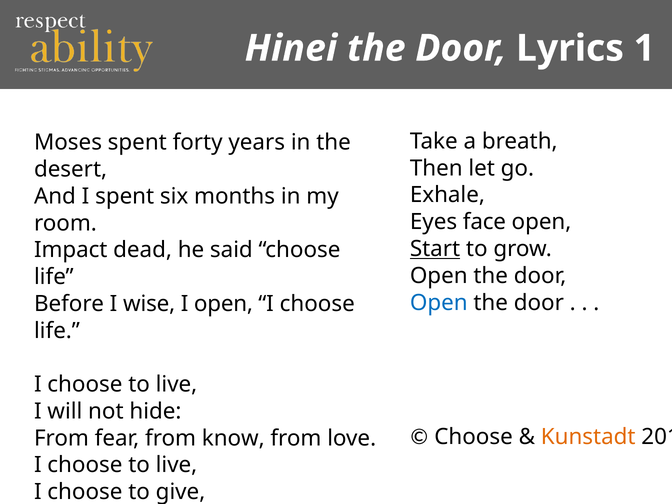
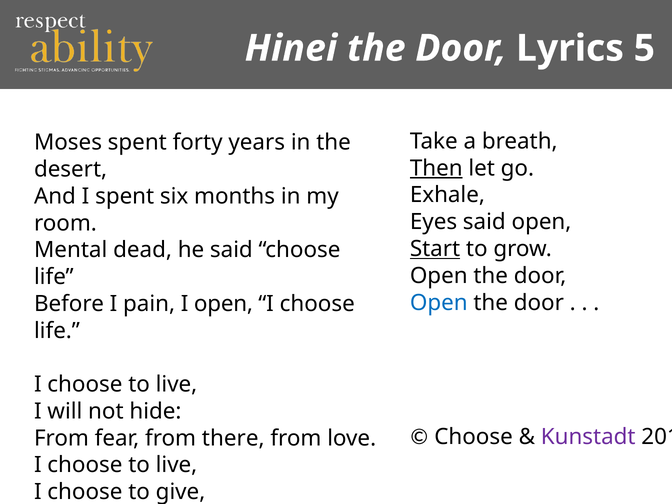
1: 1 -> 5 (644, 48)
Then underline: none -> present (436, 168)
Eyes face: face -> said (484, 222)
Impact: Impact -> Mental (71, 250)
wise: wise -> pain (149, 304)
Kunstadt colour: orange -> purple (588, 437)
know: know -> there (233, 438)
